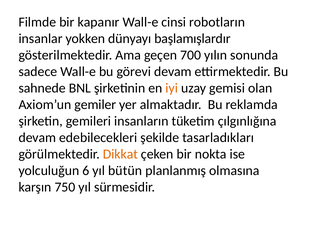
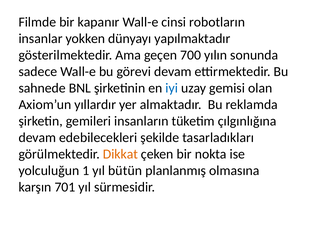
başlamışlardır: başlamışlardır -> yapılmaktadır (192, 38)
iyi colour: orange -> blue (172, 88)
gemiler: gemiler -> yıllardır (95, 104)
6: 6 -> 1 (86, 170)
750: 750 -> 701 (65, 187)
